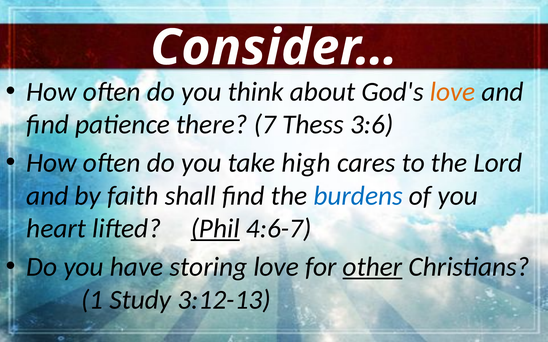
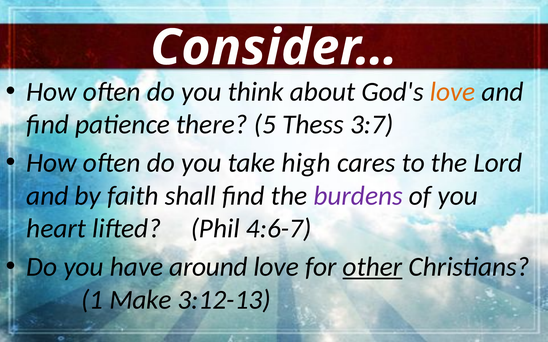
7: 7 -> 5 (265, 125)
3:6: 3:6 -> 3:7 (372, 125)
burdens colour: blue -> purple (358, 196)
Phil underline: present -> none (215, 229)
storing: storing -> around (208, 267)
Study: Study -> Make (140, 300)
